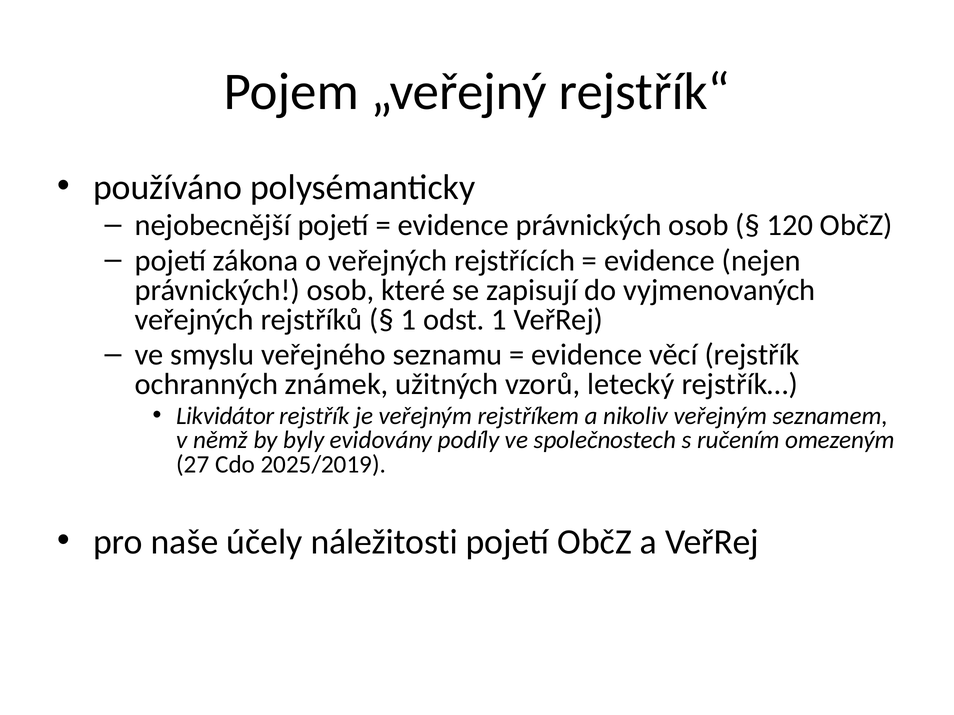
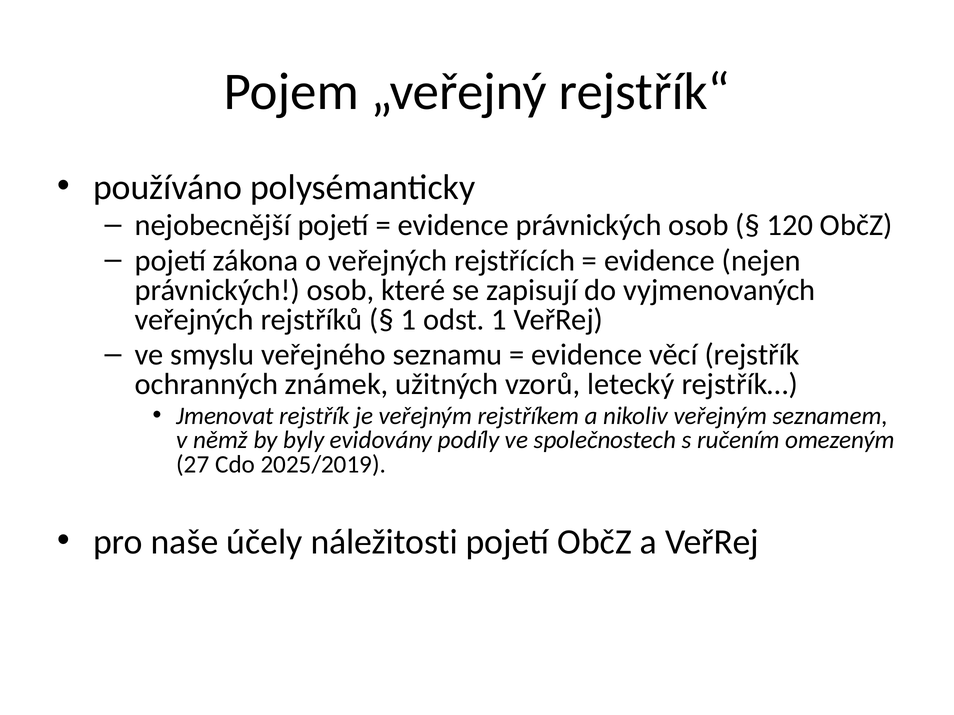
Likvidátor: Likvidátor -> Jmenovat (225, 416)
